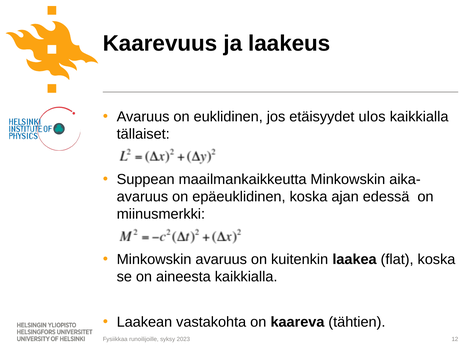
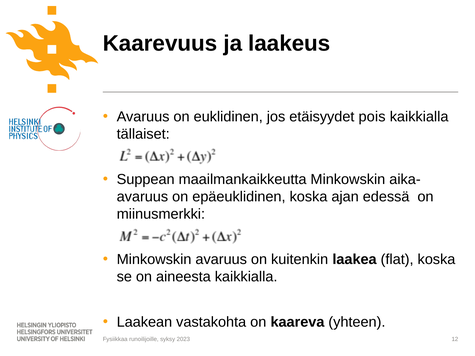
ulos: ulos -> pois (372, 117)
tähtien: tähtien -> yhteen (357, 322)
